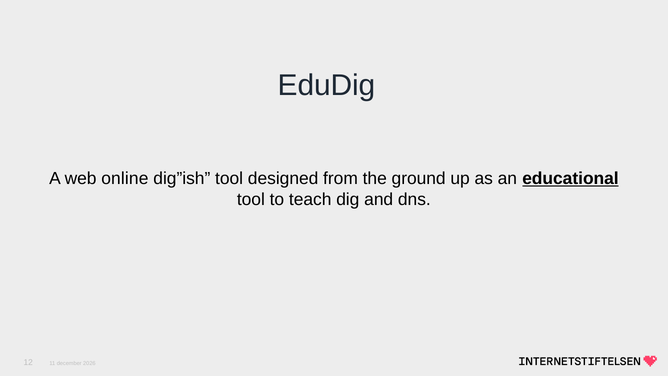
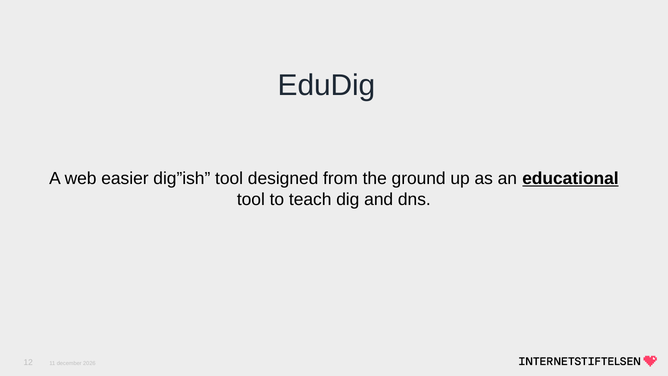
online: online -> easier (125, 178)
